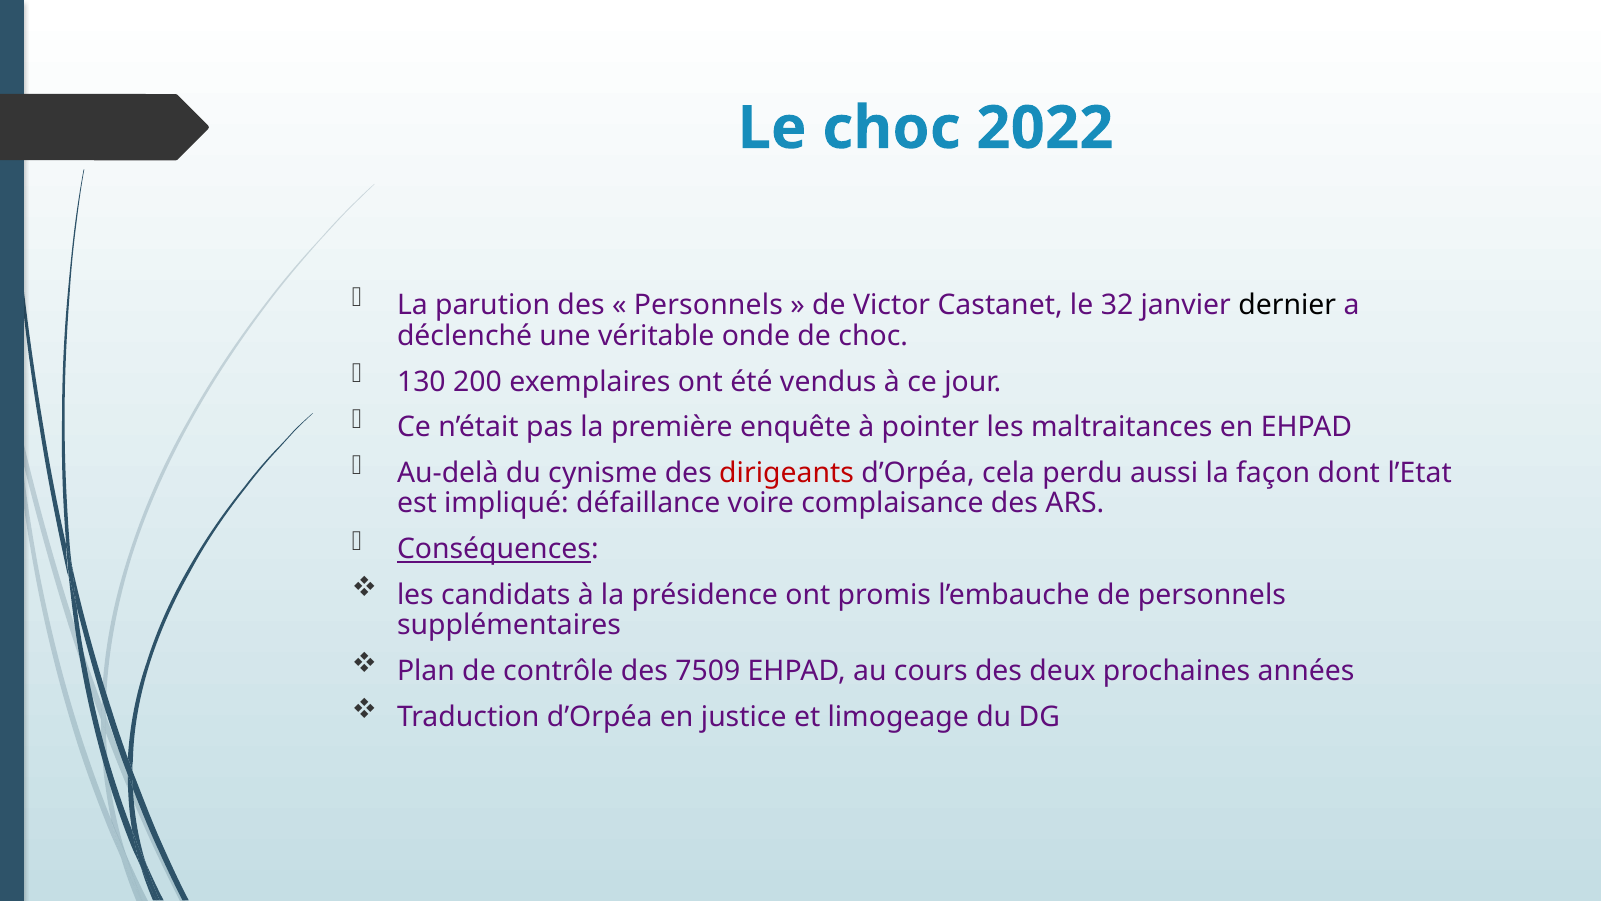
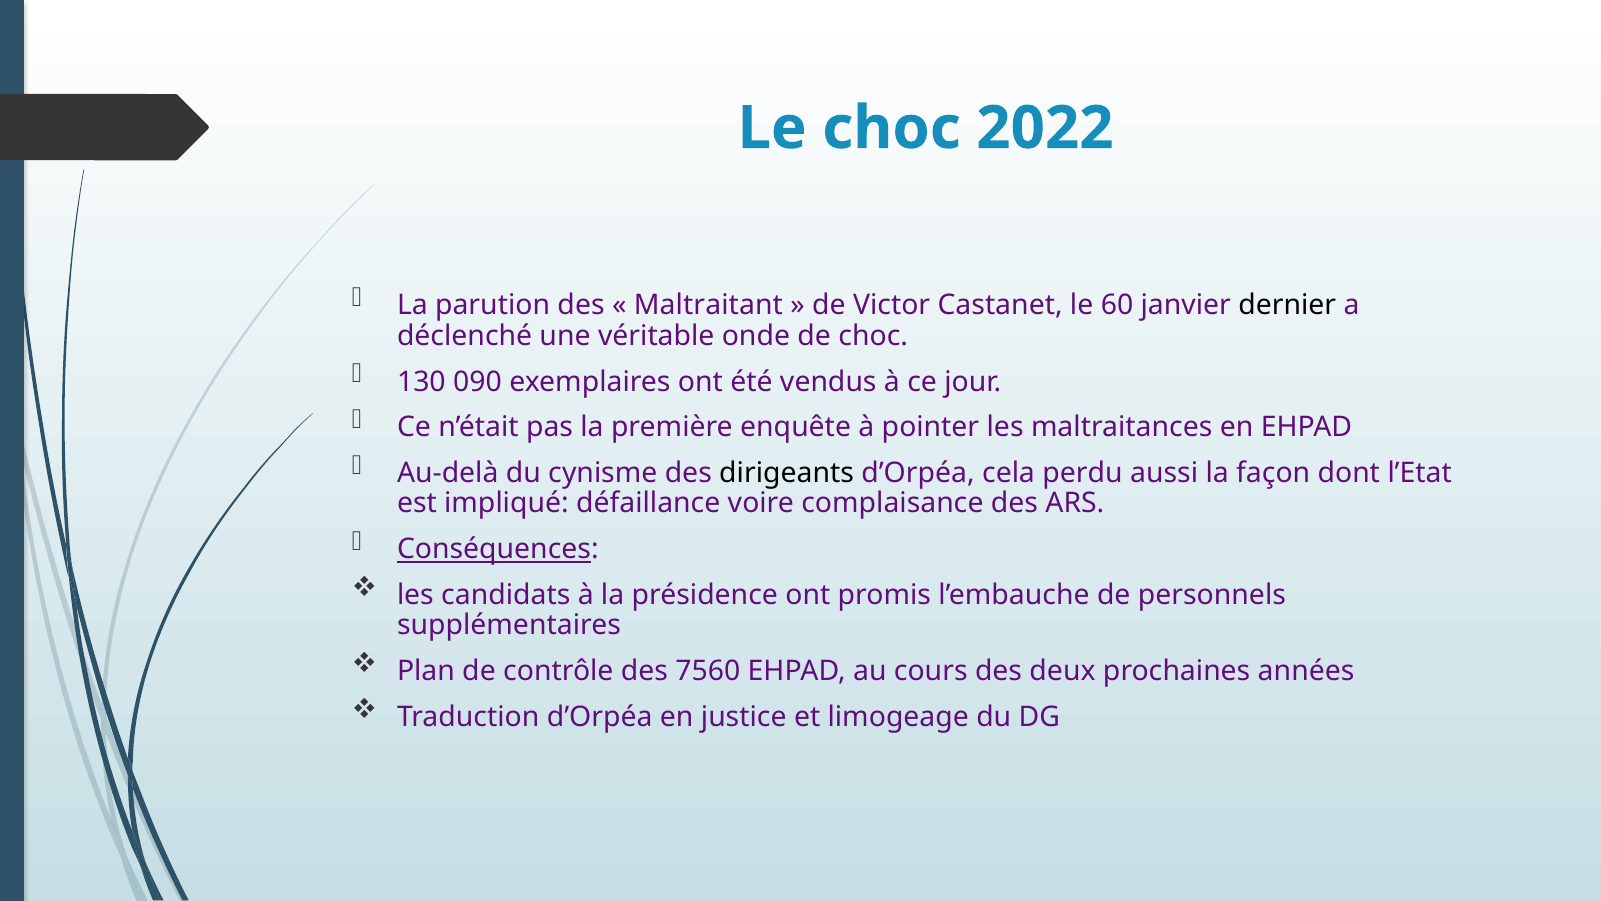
Personnels: Personnels -> Maltraitant (708, 305)
32: 32 -> 60 (1117, 305)
200: 200 -> 090 (477, 381)
dirigeants colour: red -> black (787, 473)
7509: 7509 -> 7560 (708, 671)
